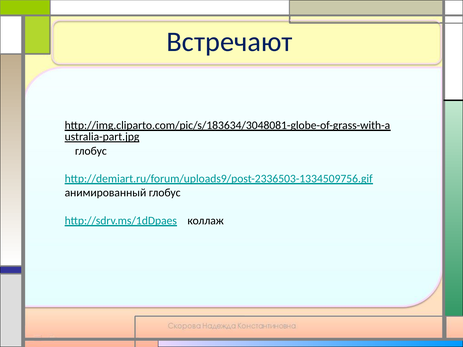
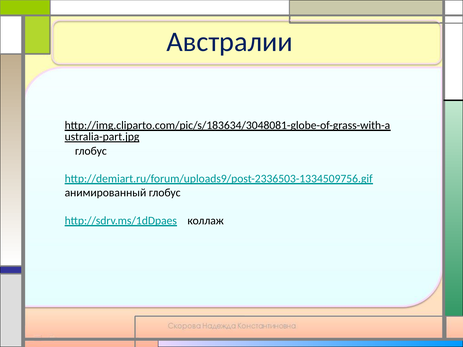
Встречают: Встречают -> Австралии (230, 42)
